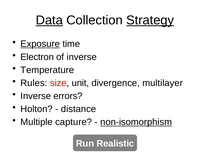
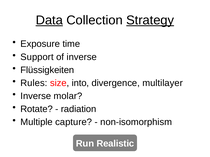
Exposure underline: present -> none (40, 44)
Electron: Electron -> Support (37, 57)
Temperature: Temperature -> Flüssigkeiten (47, 70)
unit: unit -> into (80, 83)
errors: errors -> molar (68, 96)
Holton: Holton -> Rotate (37, 109)
distance: distance -> radiation (79, 109)
non-isomorphism underline: present -> none (136, 122)
